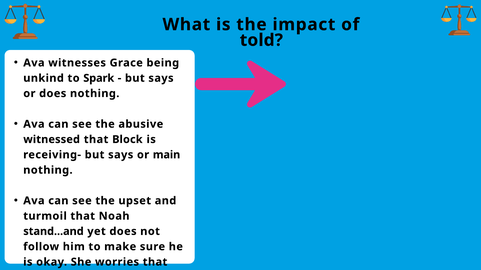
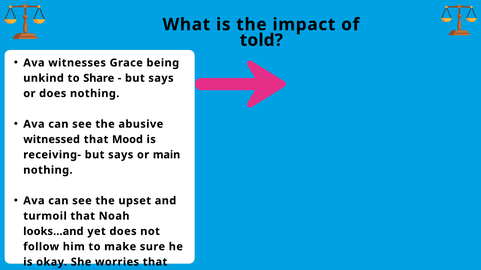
Spark: Spark -> Share (99, 78)
Block: Block -> Mood (127, 140)
stand...and: stand...and -> looks...and (53, 232)
